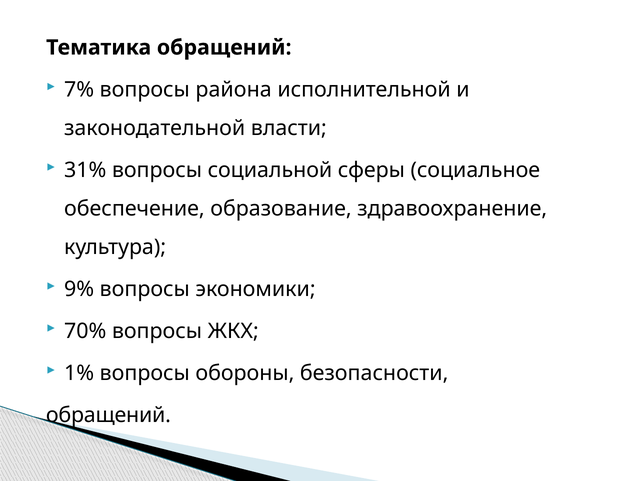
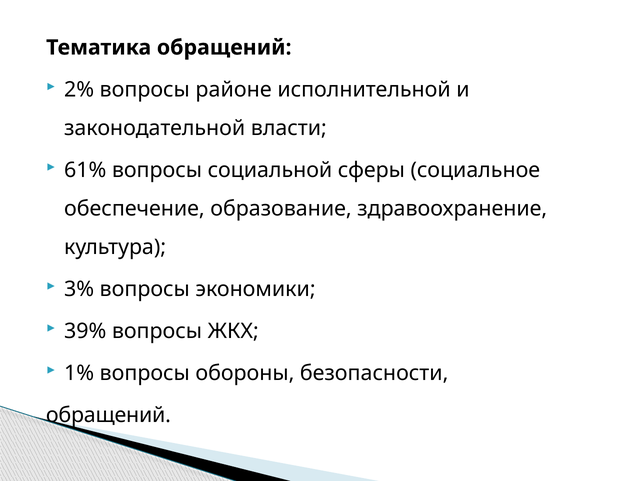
7%: 7% -> 2% (79, 90)
района: района -> районе (234, 90)
31%: 31% -> 61% (85, 170)
9%: 9% -> 3% (79, 289)
70%: 70% -> 39% (85, 332)
